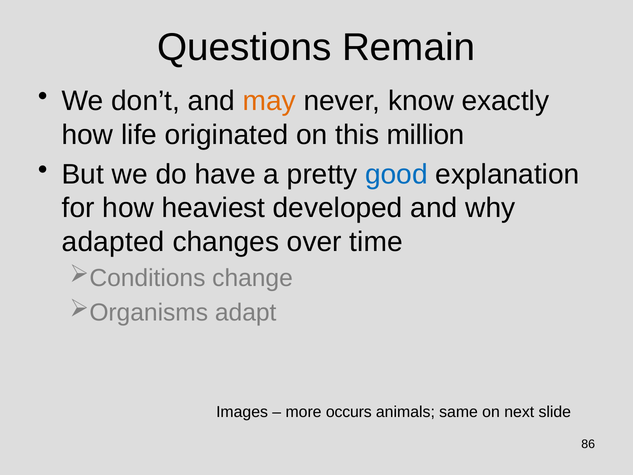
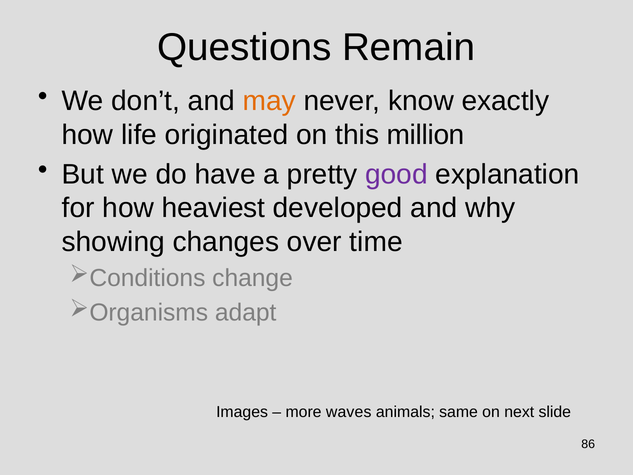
good colour: blue -> purple (396, 174)
adapted: adapted -> showing (113, 242)
occurs: occurs -> waves (349, 412)
